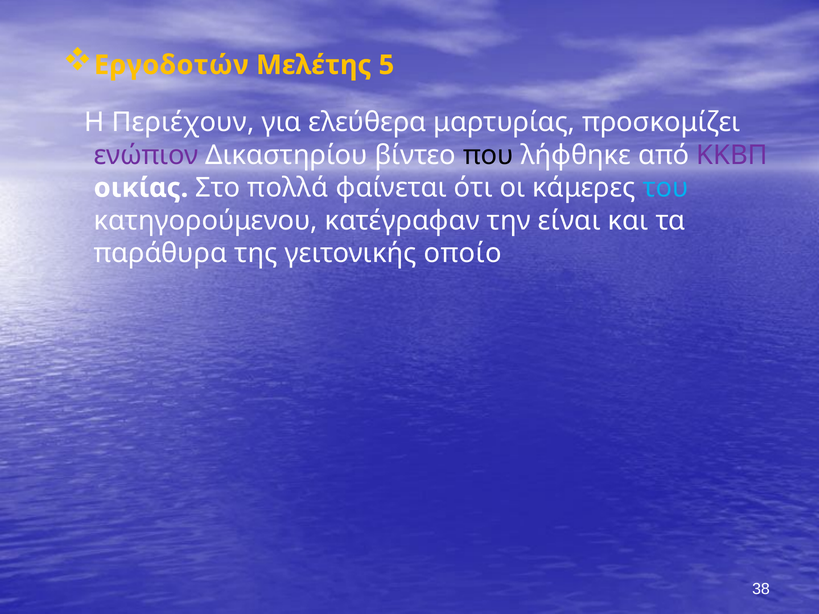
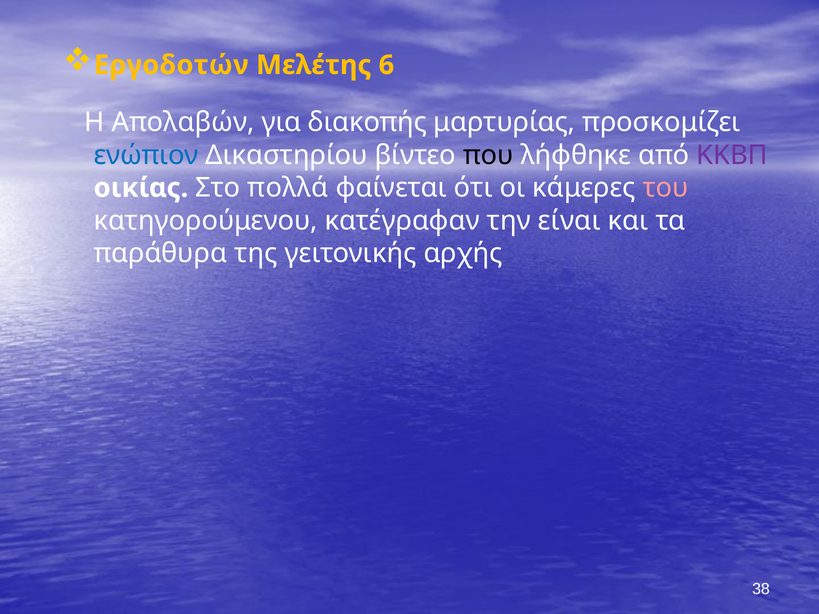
5: 5 -> 6 (386, 65)
Περιέχουν: Περιέχουν -> Απολαβών (183, 122)
ελεύθερα: ελεύθερα -> διακοπής (367, 122)
ενώπιον colour: purple -> blue (146, 155)
του colour: light blue -> pink (666, 188)
οποίο: οποίο -> αρχής (463, 253)
